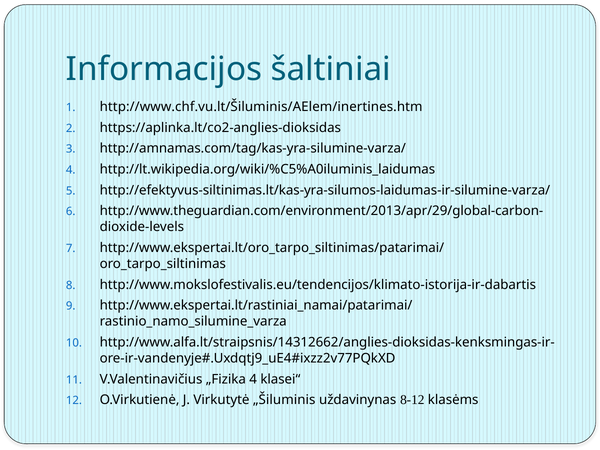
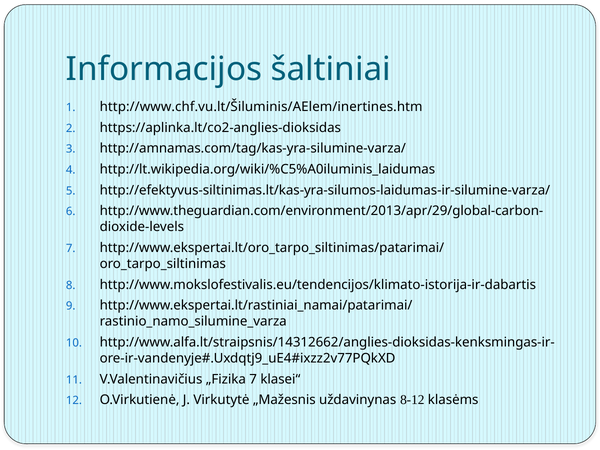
„Fizika 4: 4 -> 7 (253, 379)
„Šiluminis: „Šiluminis -> „Mažesnis (284, 400)
